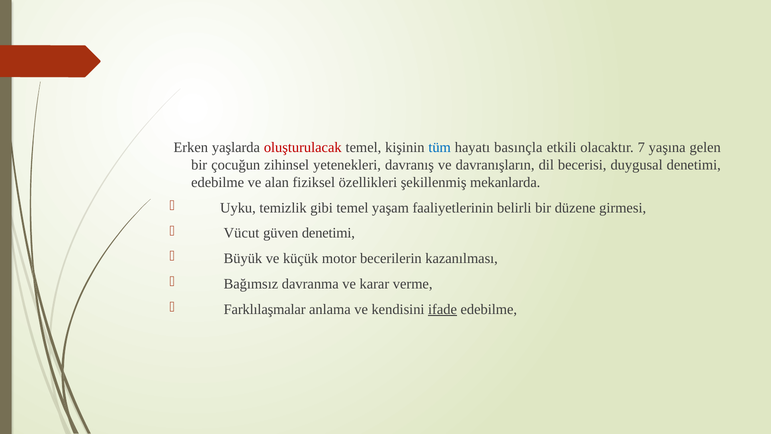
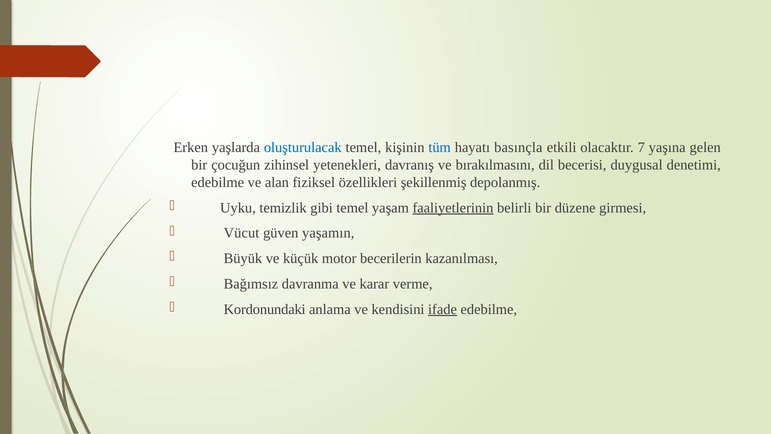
oluşturulacak colour: red -> blue (303, 148)
davranışların: davranışların -> bırakılmasını (495, 165)
mekanlarda: mekanlarda -> depolanmış (505, 182)
faaliyetlerinin underline: none -> present (453, 208)
güven denetimi: denetimi -> yaşamın (328, 233)
Farklılaşmalar: Farklılaşmalar -> Kordonundaki (265, 309)
